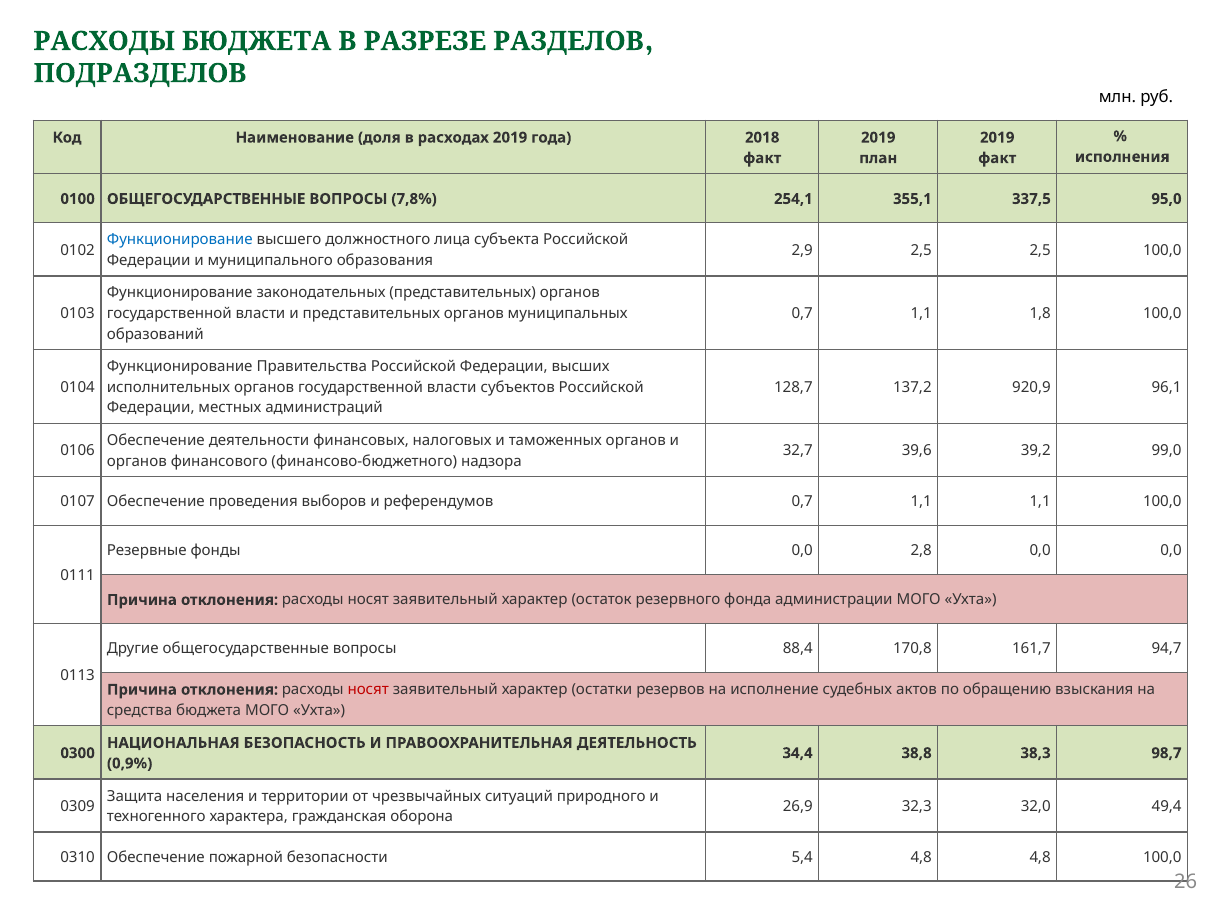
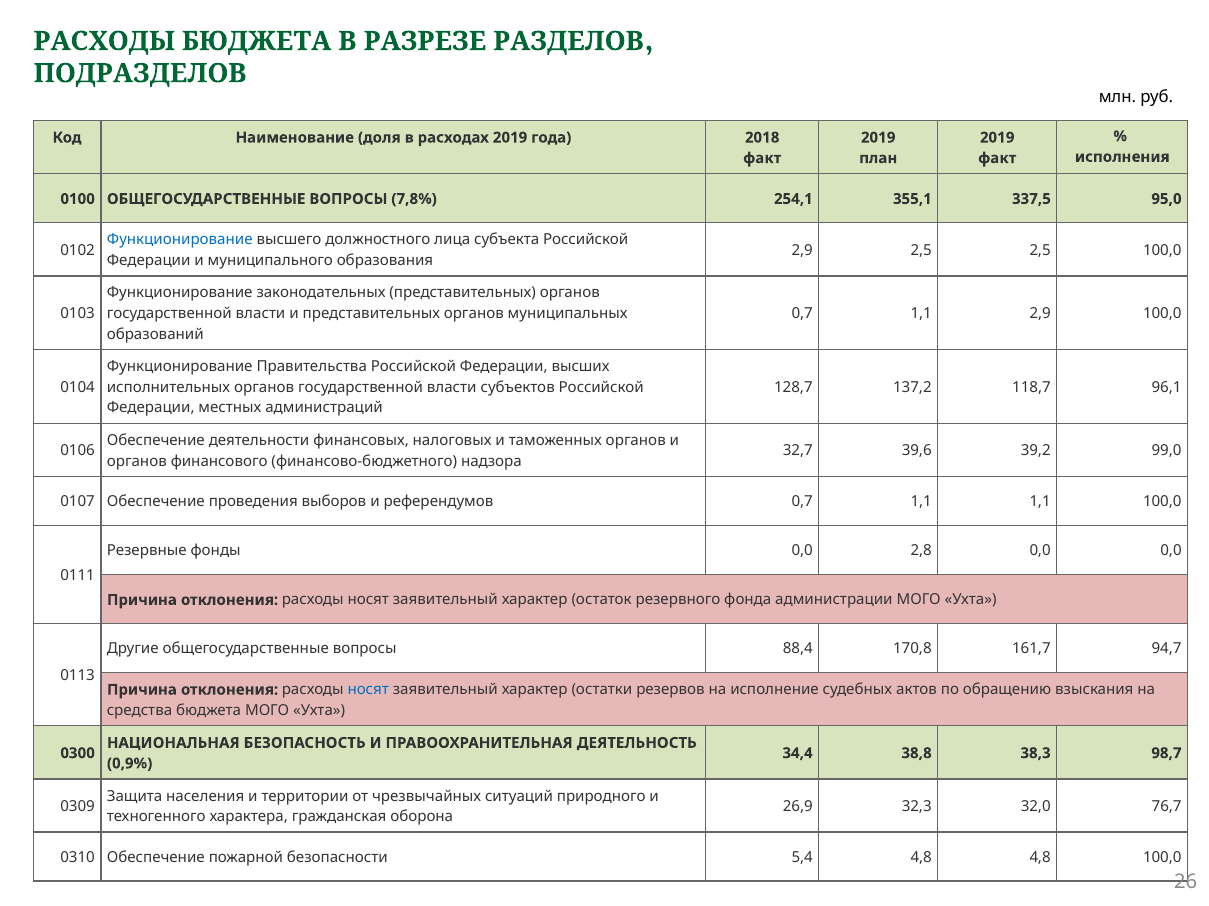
1,1 1,8: 1,8 -> 2,9 (1040, 314)
920,9: 920,9 -> 118,7 (1031, 388)
носят colour: red -> blue (368, 690)
49,4: 49,4 -> 76,7 (1167, 807)
